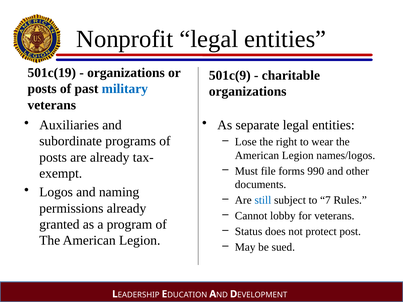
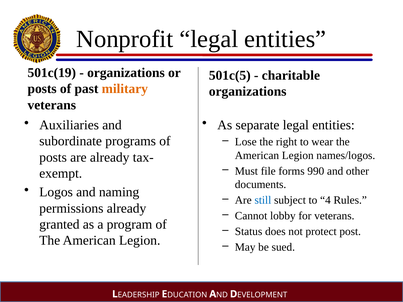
501c(9: 501c(9 -> 501c(5 (230, 75)
military colour: blue -> orange (125, 89)
7: 7 -> 4 (325, 200)
